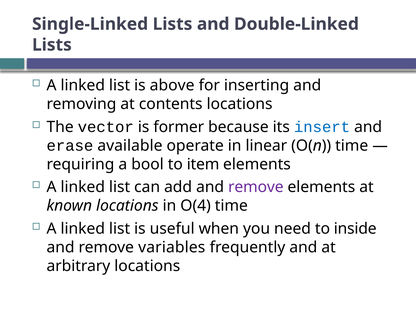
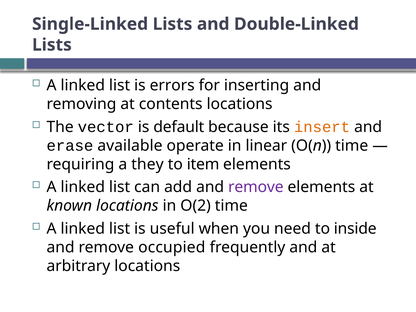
above: above -> errors (172, 85)
former: former -> default (179, 127)
insert colour: blue -> orange (322, 127)
bool: bool -> they (147, 164)
O(4: O(4 -> O(2 (196, 206)
variables: variables -> occupied (172, 247)
